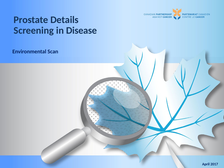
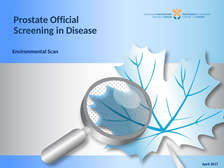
Details: Details -> Official (65, 20)
